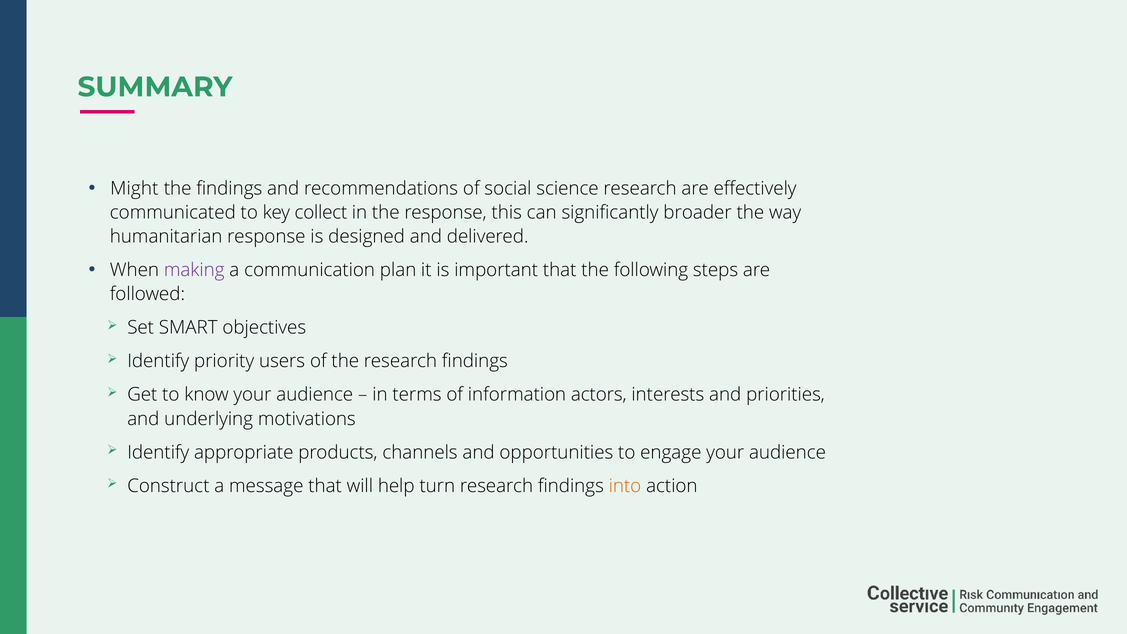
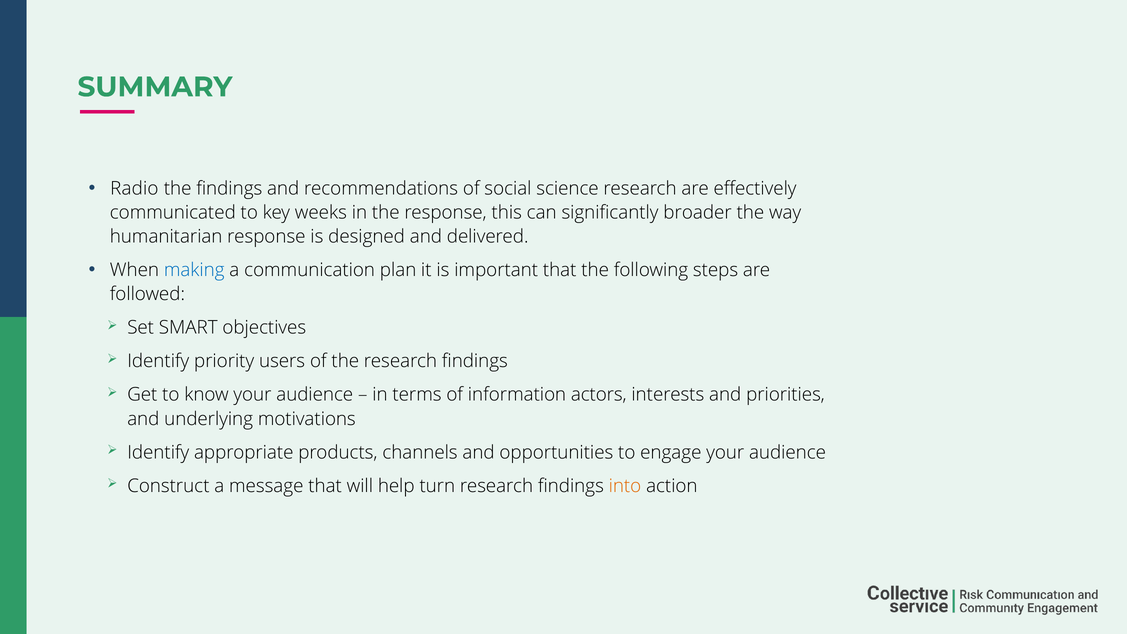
Might: Might -> Radio (134, 189)
collect: collect -> weeks (321, 213)
making colour: purple -> blue (194, 270)
